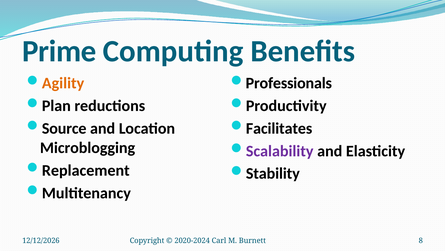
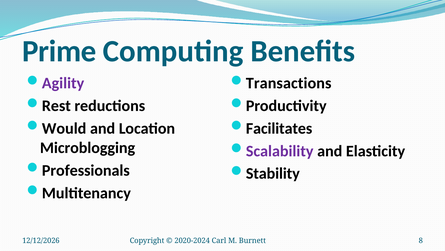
Agility colour: orange -> purple (63, 83)
Professionals: Professionals -> Transactions (289, 83)
Plan: Plan -> Rest (56, 106)
Source: Source -> Would (64, 128)
Replacement: Replacement -> Professionals (86, 170)
